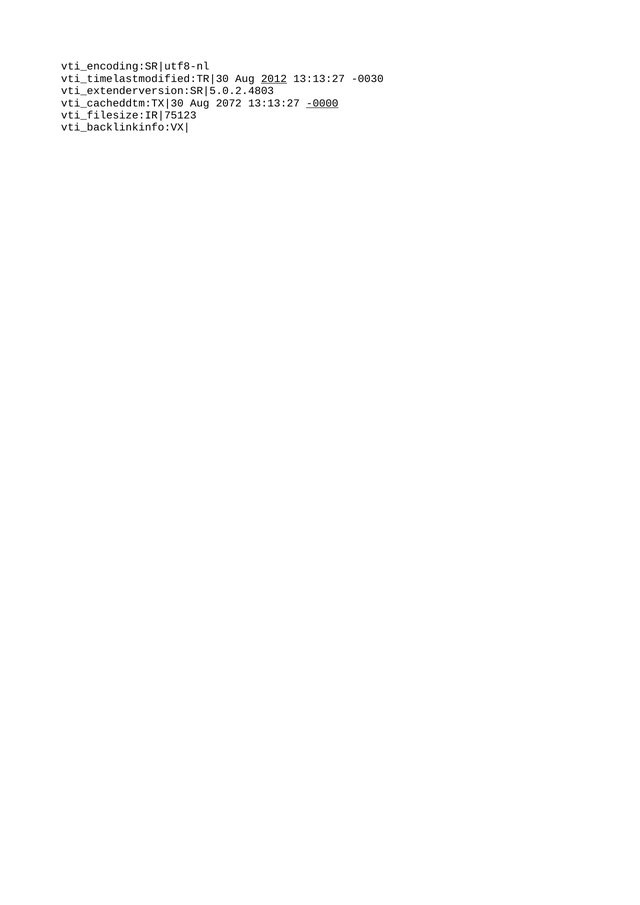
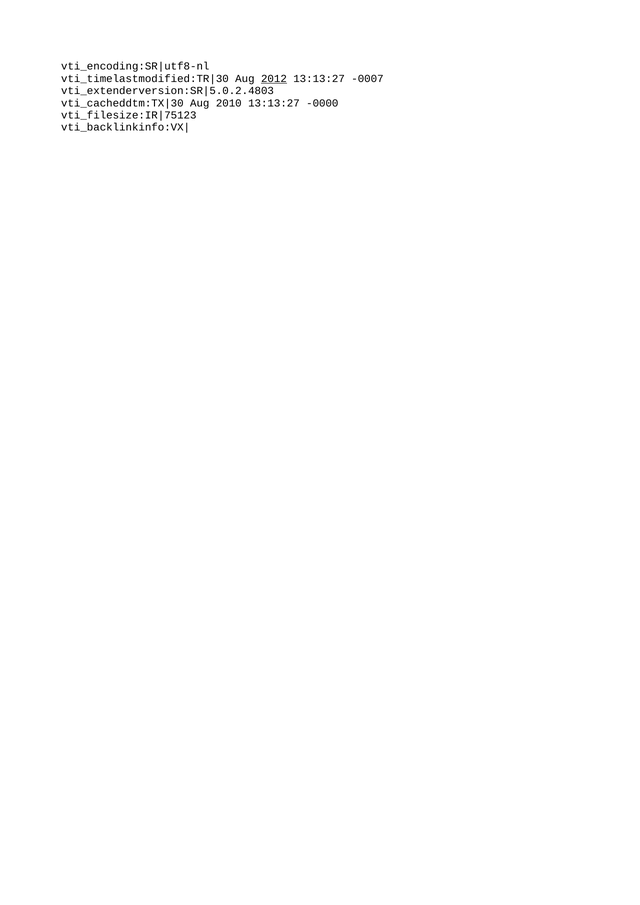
-0030: -0030 -> -0007 (367, 79)
2072: 2072 -> 2010 (229, 103)
-0000 underline: present -> none (322, 103)
